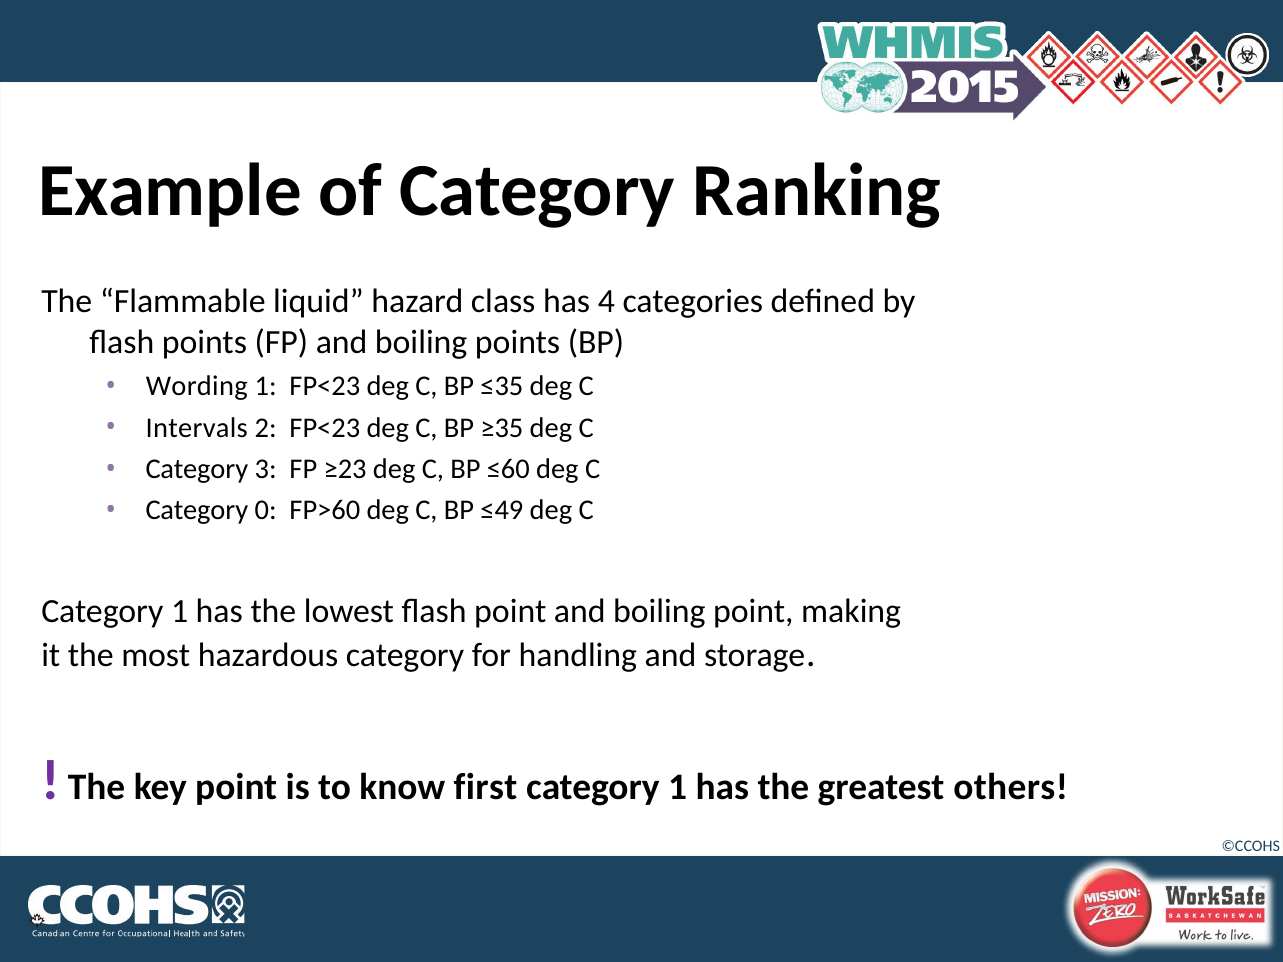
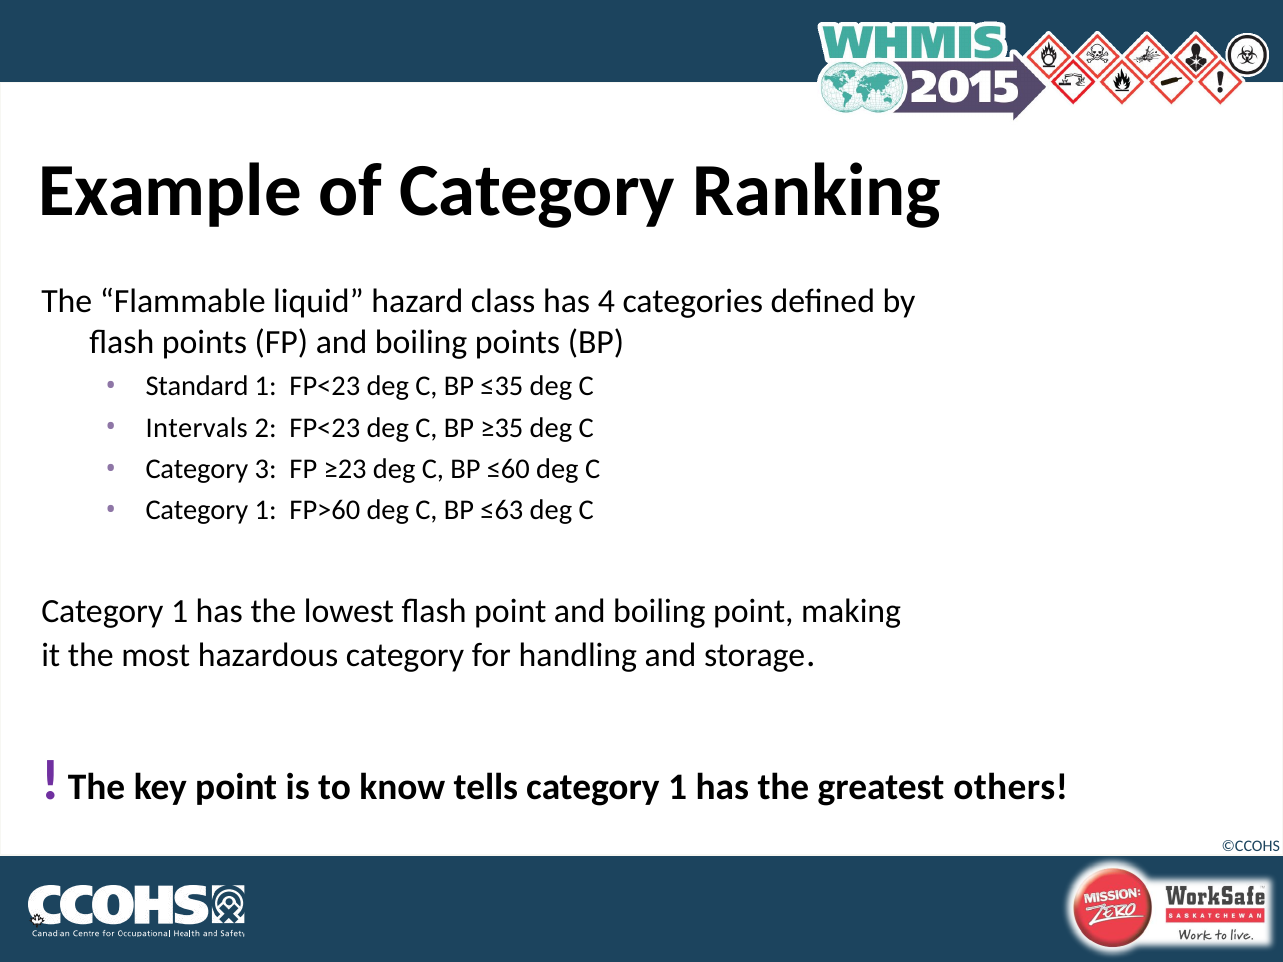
Wording: Wording -> Standard (197, 387)
0: 0 -> 1 (266, 510)
≤49: ≤49 -> ≤63 (502, 510)
first: first -> tells (486, 787)
